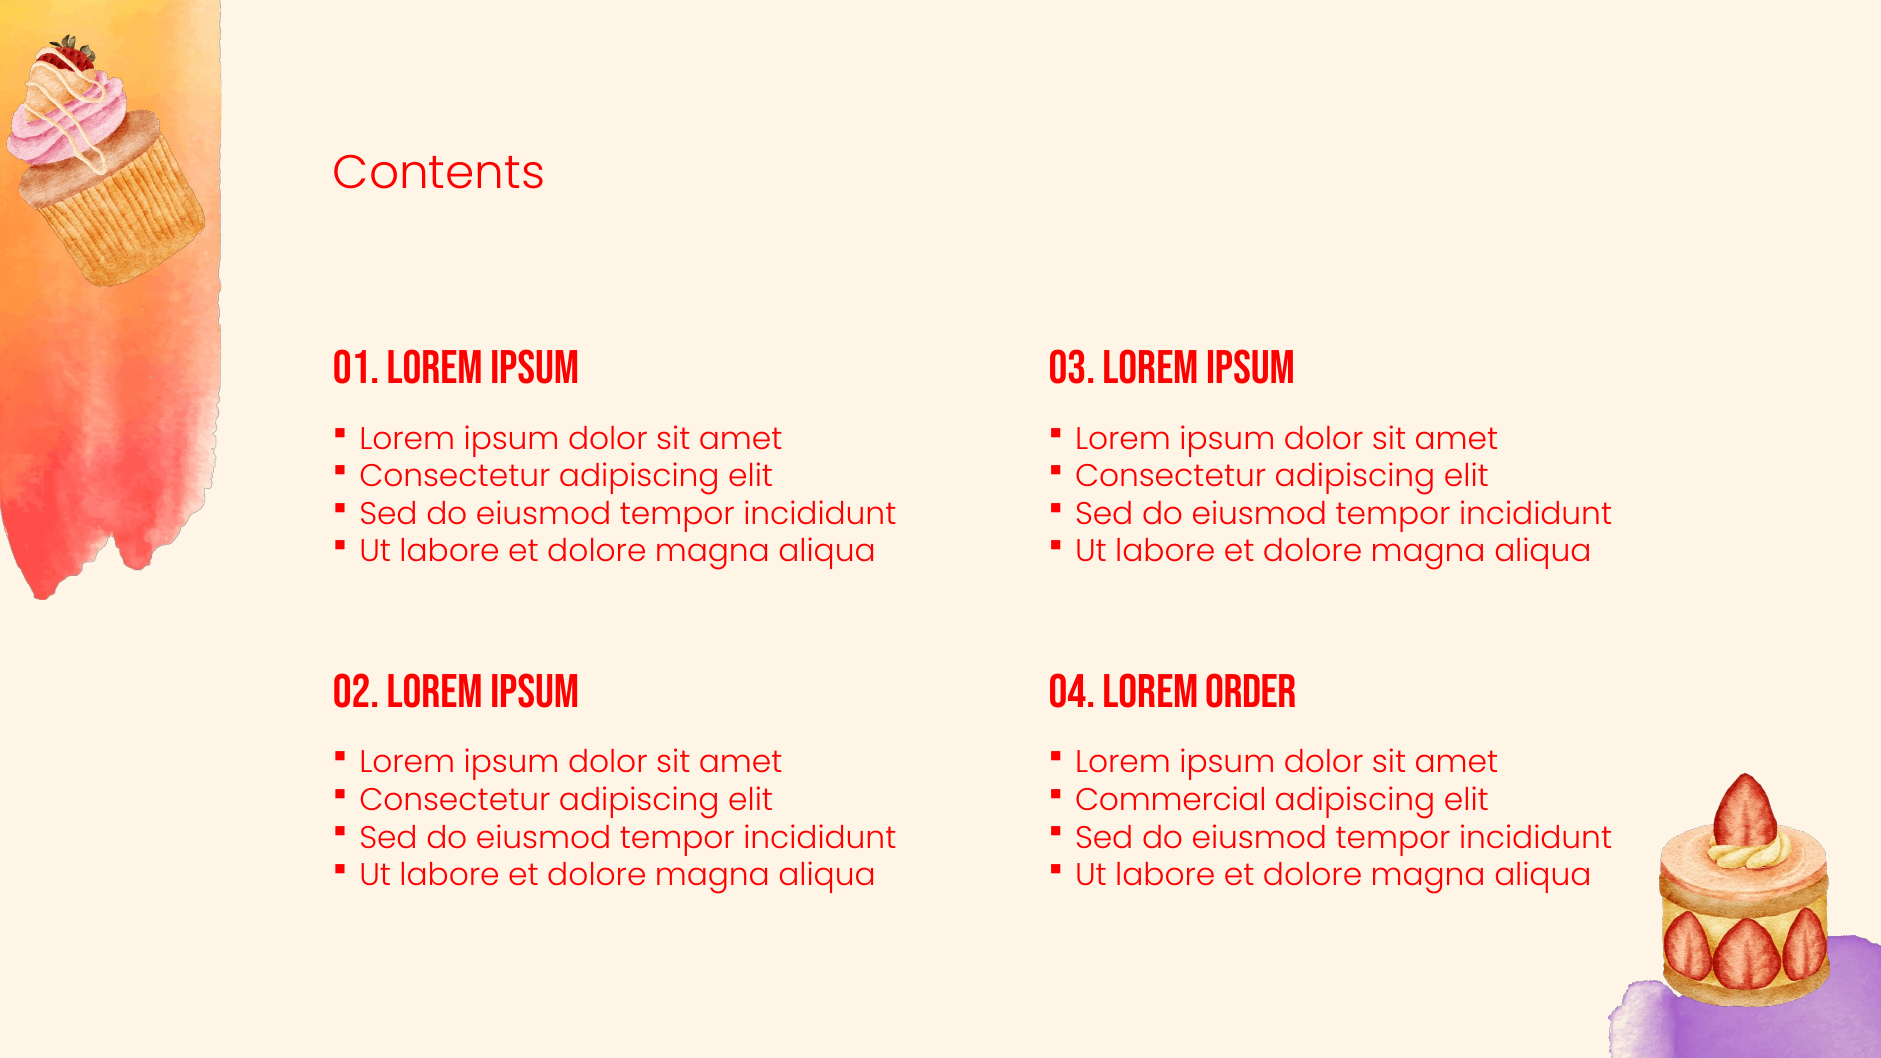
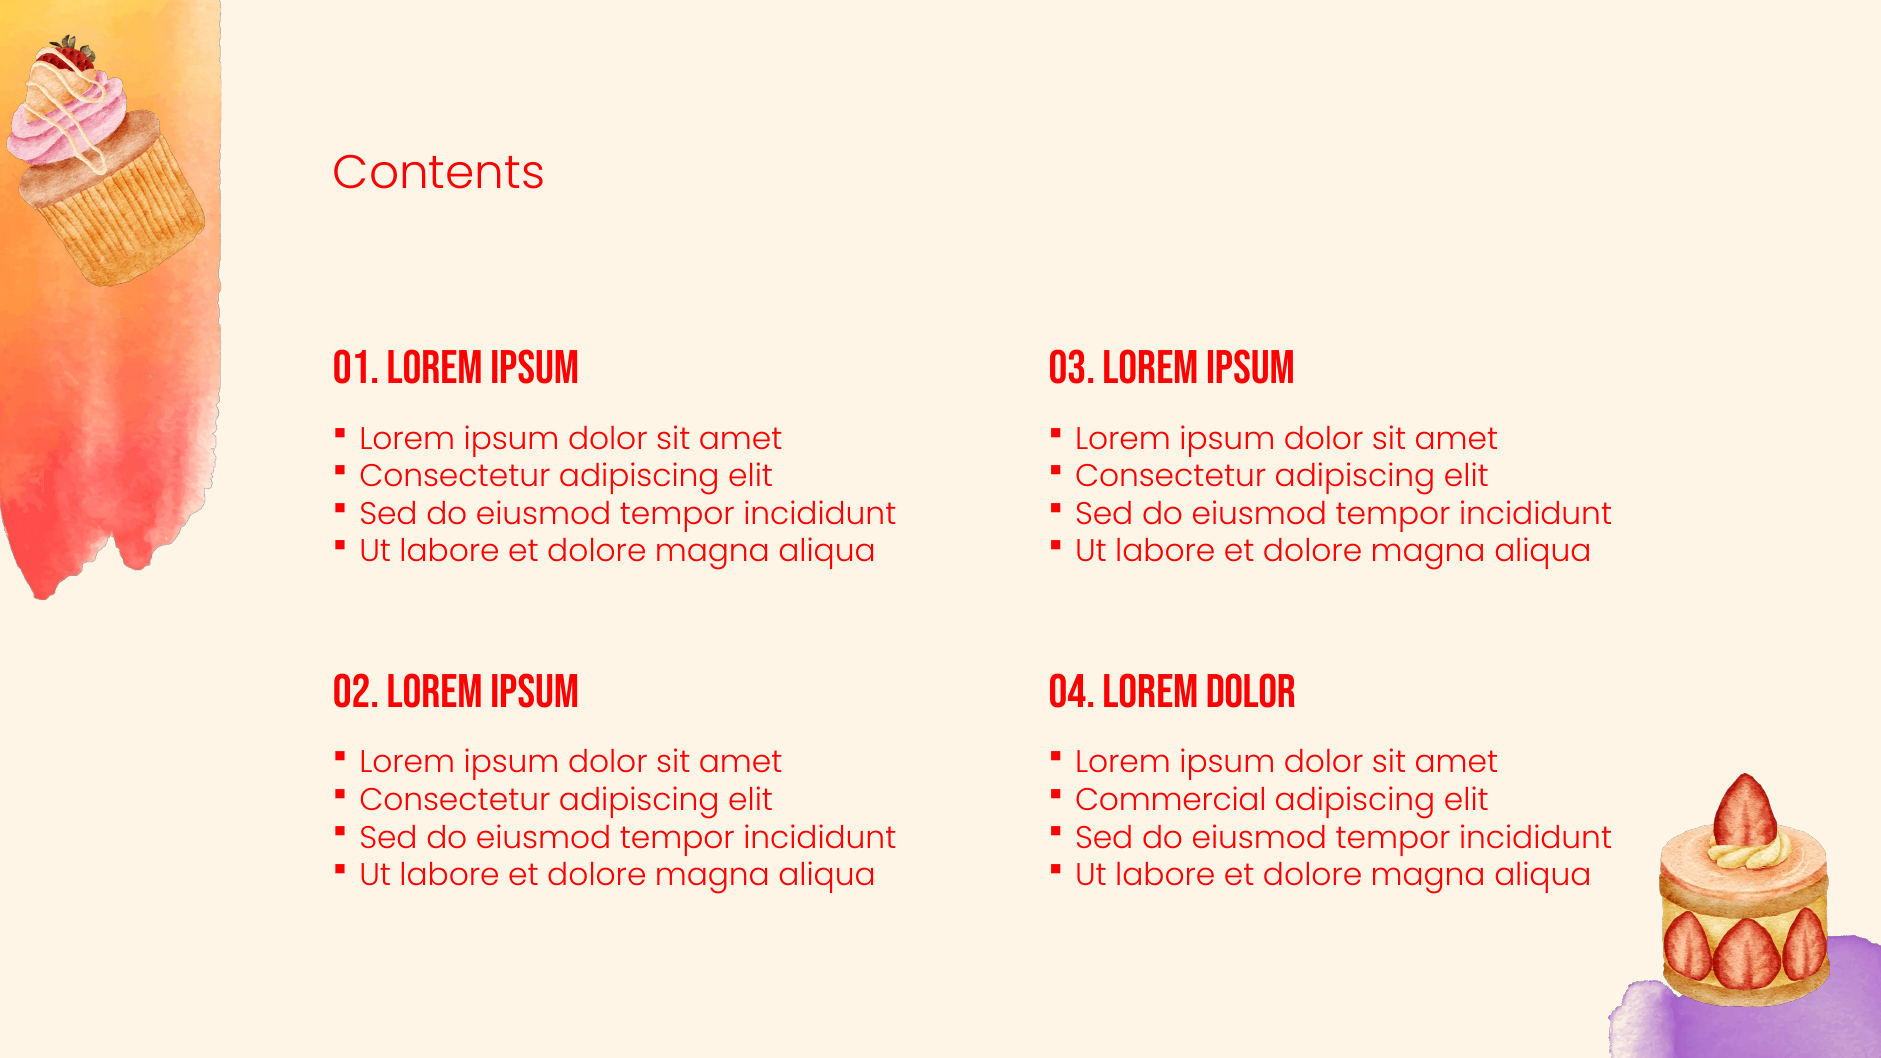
Lorem order: order -> dolor (1251, 692)
